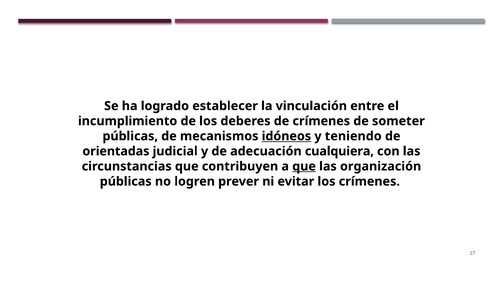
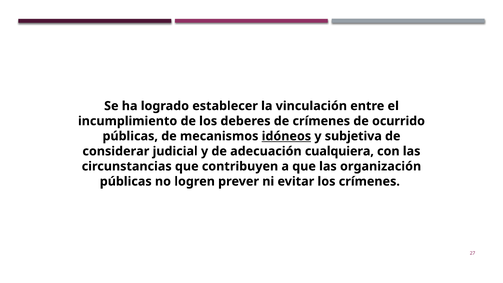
someter: someter -> ocurrido (399, 121)
teniendo: teniendo -> subjetiva (353, 136)
orientadas: orientadas -> considerar (116, 151)
que underline: present -> none (304, 166)
